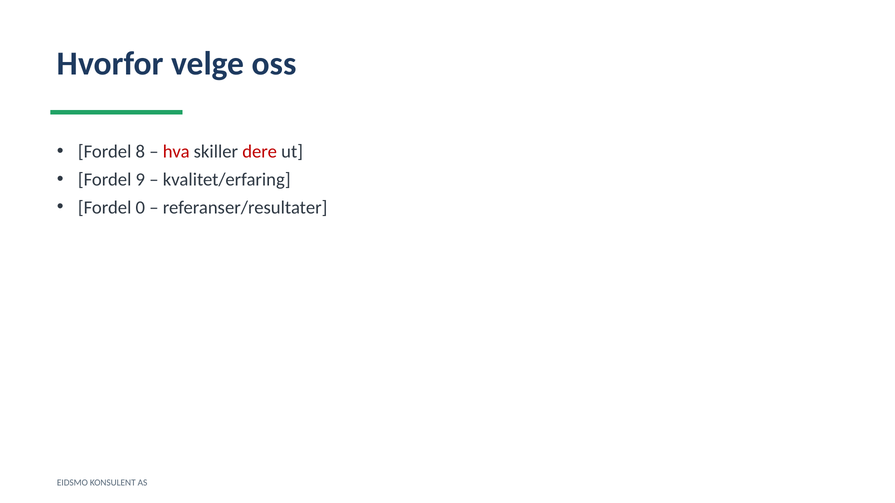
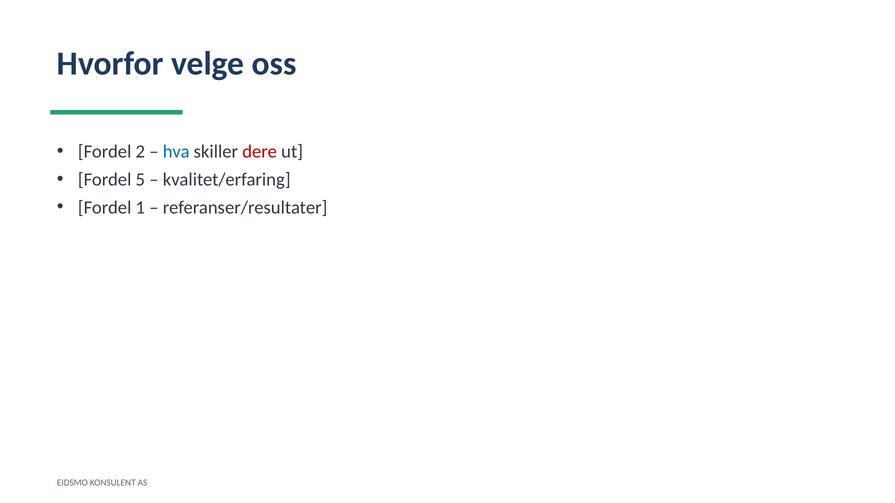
8: 8 -> 2 (140, 152)
hva colour: red -> blue (176, 152)
9: 9 -> 5 (140, 180)
0: 0 -> 1 (140, 208)
